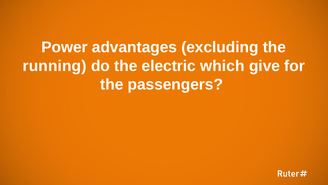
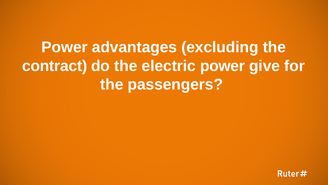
running: running -> contract (55, 66)
electric which: which -> power (223, 66)
